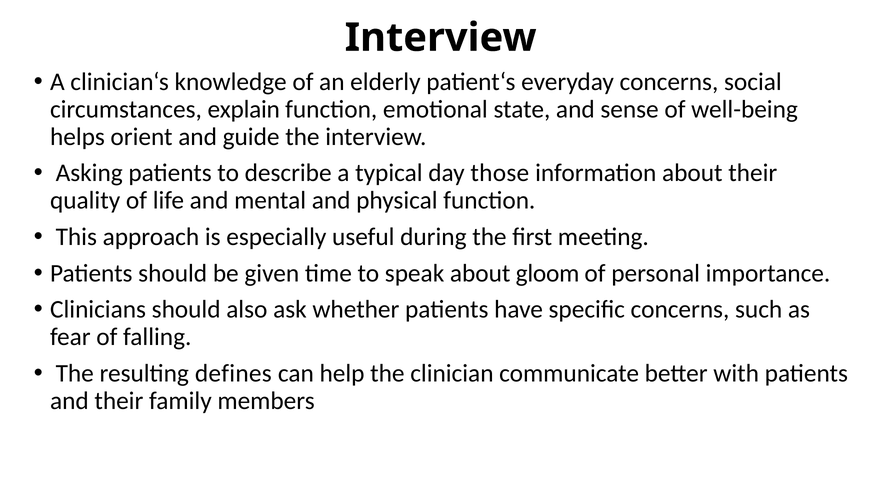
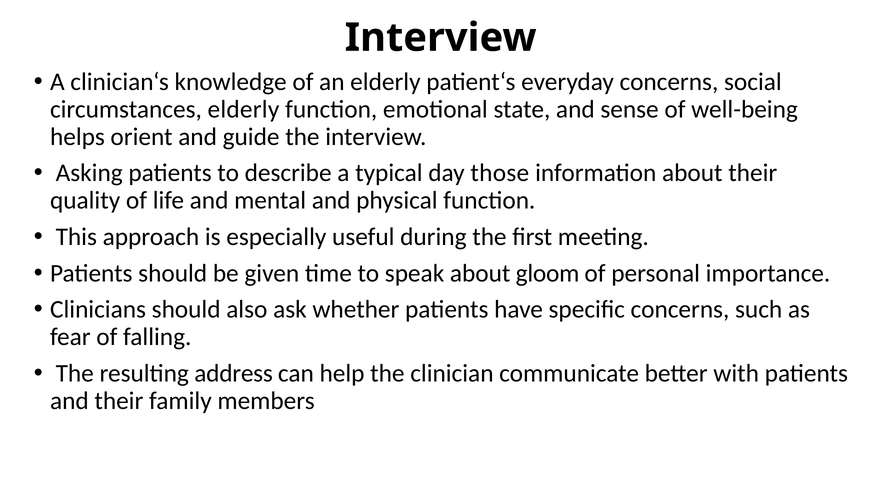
circumstances explain: explain -> elderly (243, 109)
defines: defines -> address (234, 373)
